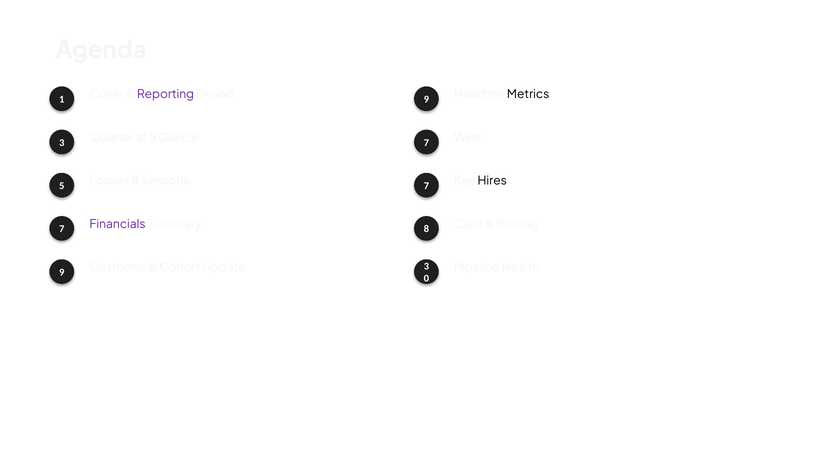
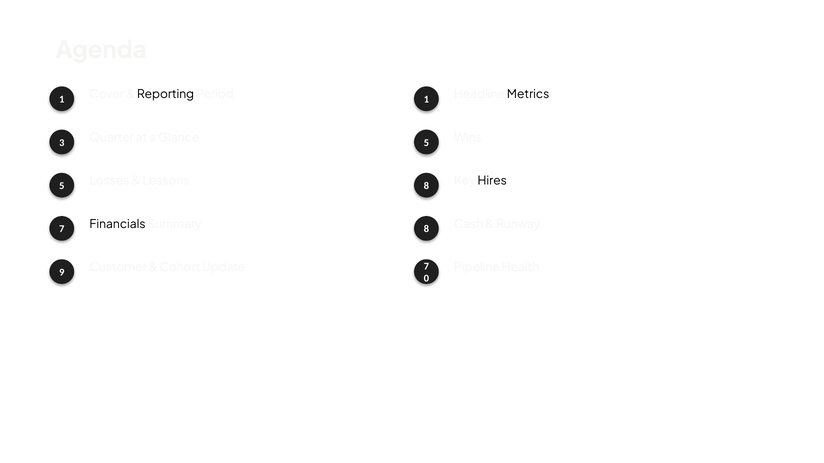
Reporting colour: purple -> black (166, 95)
Period 9: 9 -> 1 (426, 100)
Glance 7: 7 -> 5 (426, 143)
Lessons 7: 7 -> 8 (426, 186)
Financials colour: purple -> black (118, 224)
Update 3: 3 -> 7 (426, 266)
